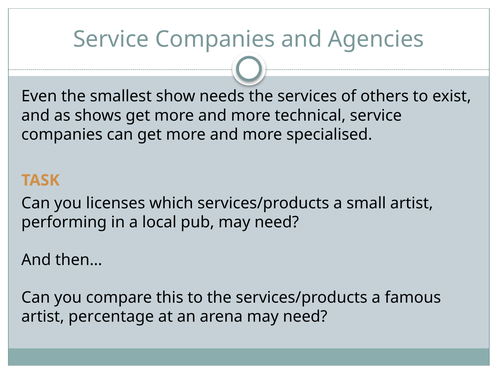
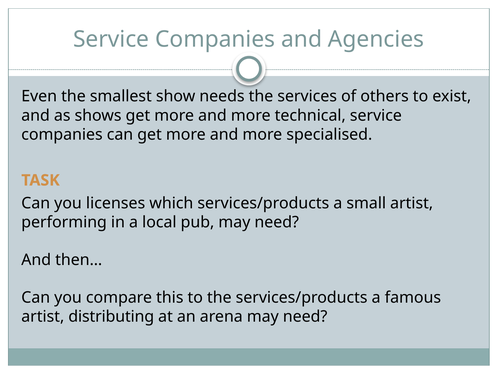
percentage: percentage -> distributing (111, 316)
